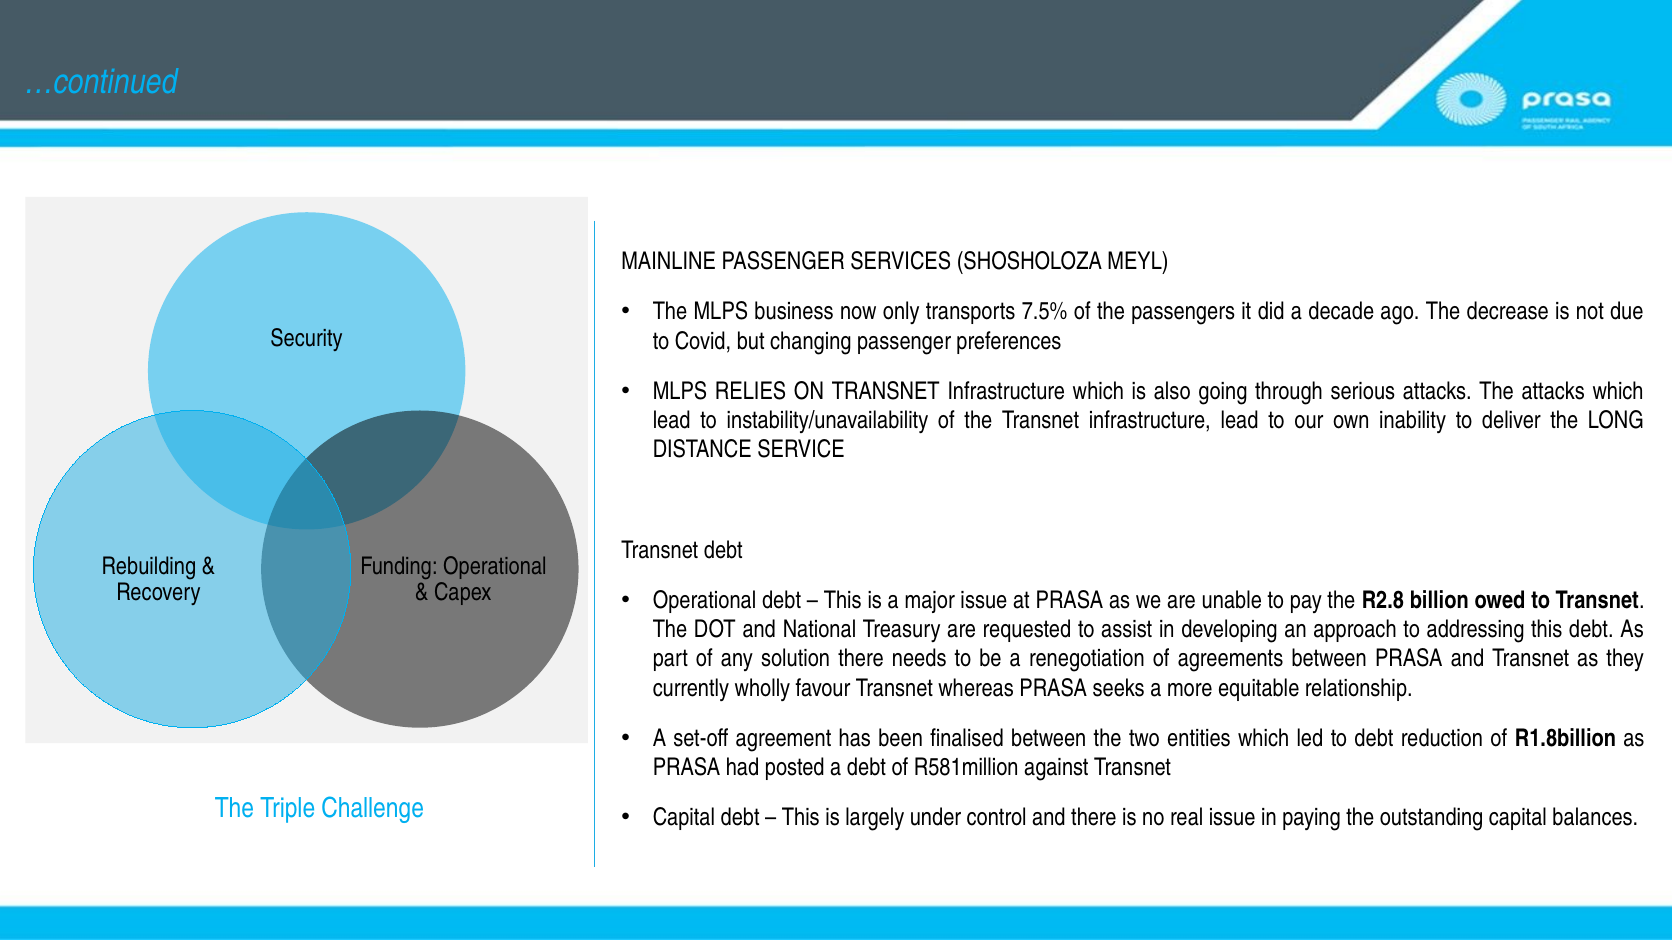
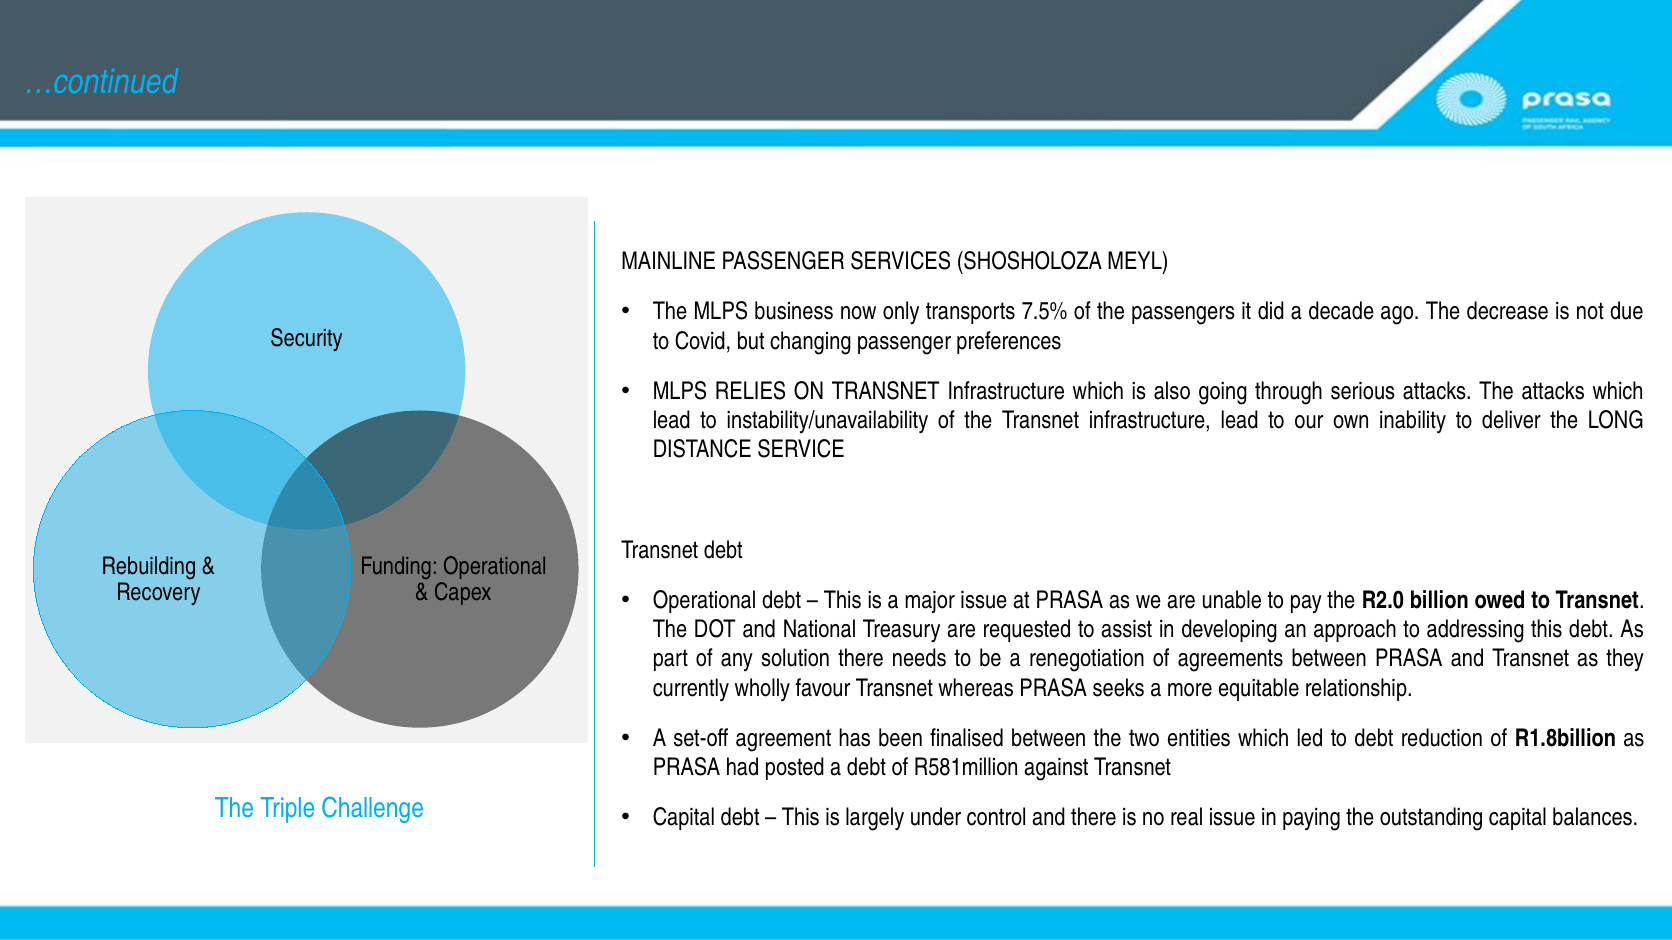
R2.8: R2.8 -> R2.0 (1383, 601)
